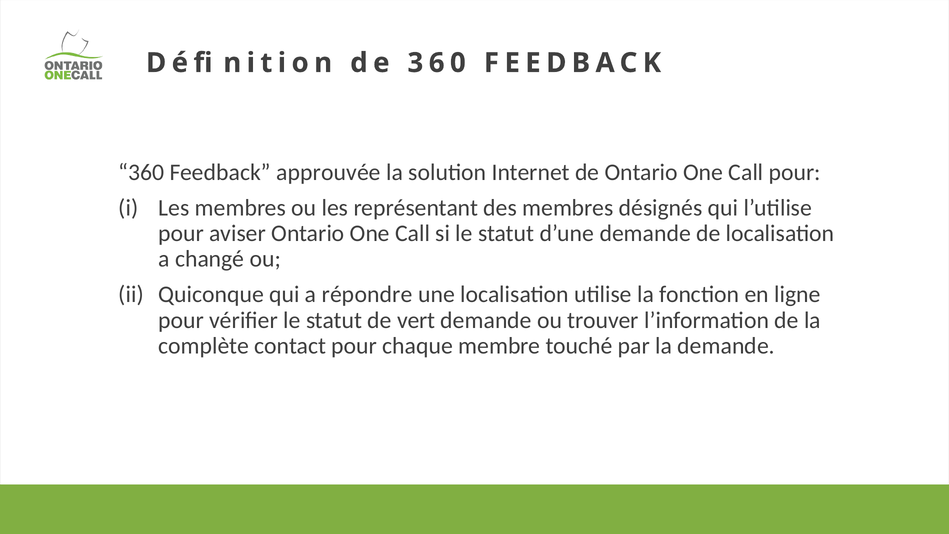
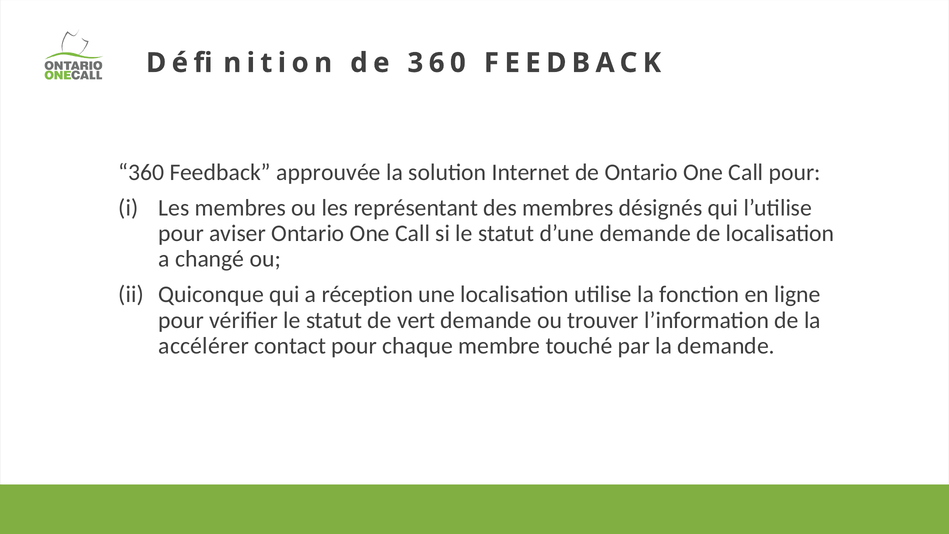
répondre: répondre -> réception (367, 295)
complète: complète -> accélérer (204, 346)
